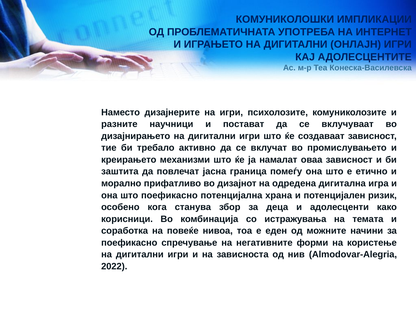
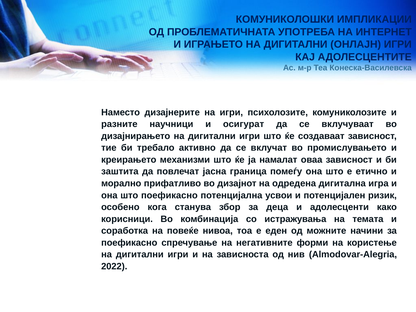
постават: постават -> осигурат (244, 124)
храна: храна -> усвои (279, 195)
